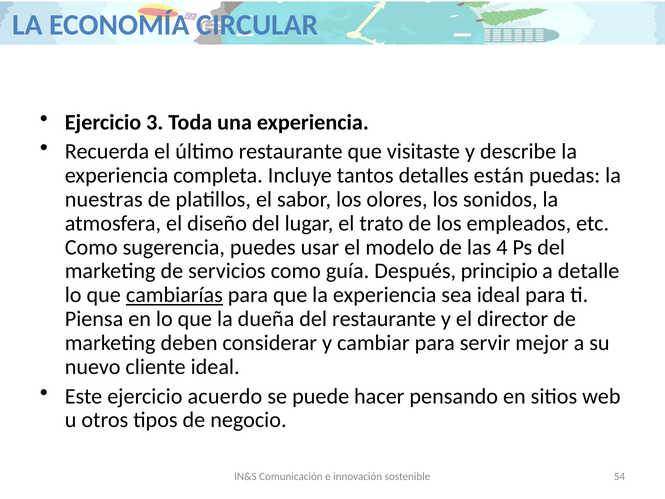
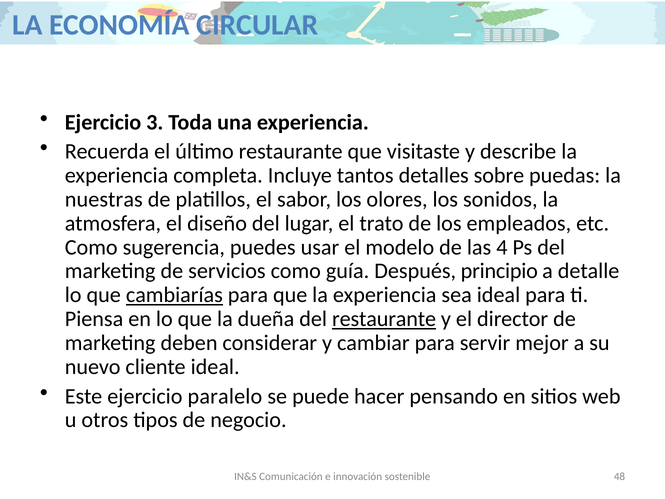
están: están -> sobre (499, 175)
restaurante underline: none -> present (384, 319)
acuerdo: acuerdo -> paralelo (225, 396)
54: 54 -> 48 (619, 476)
